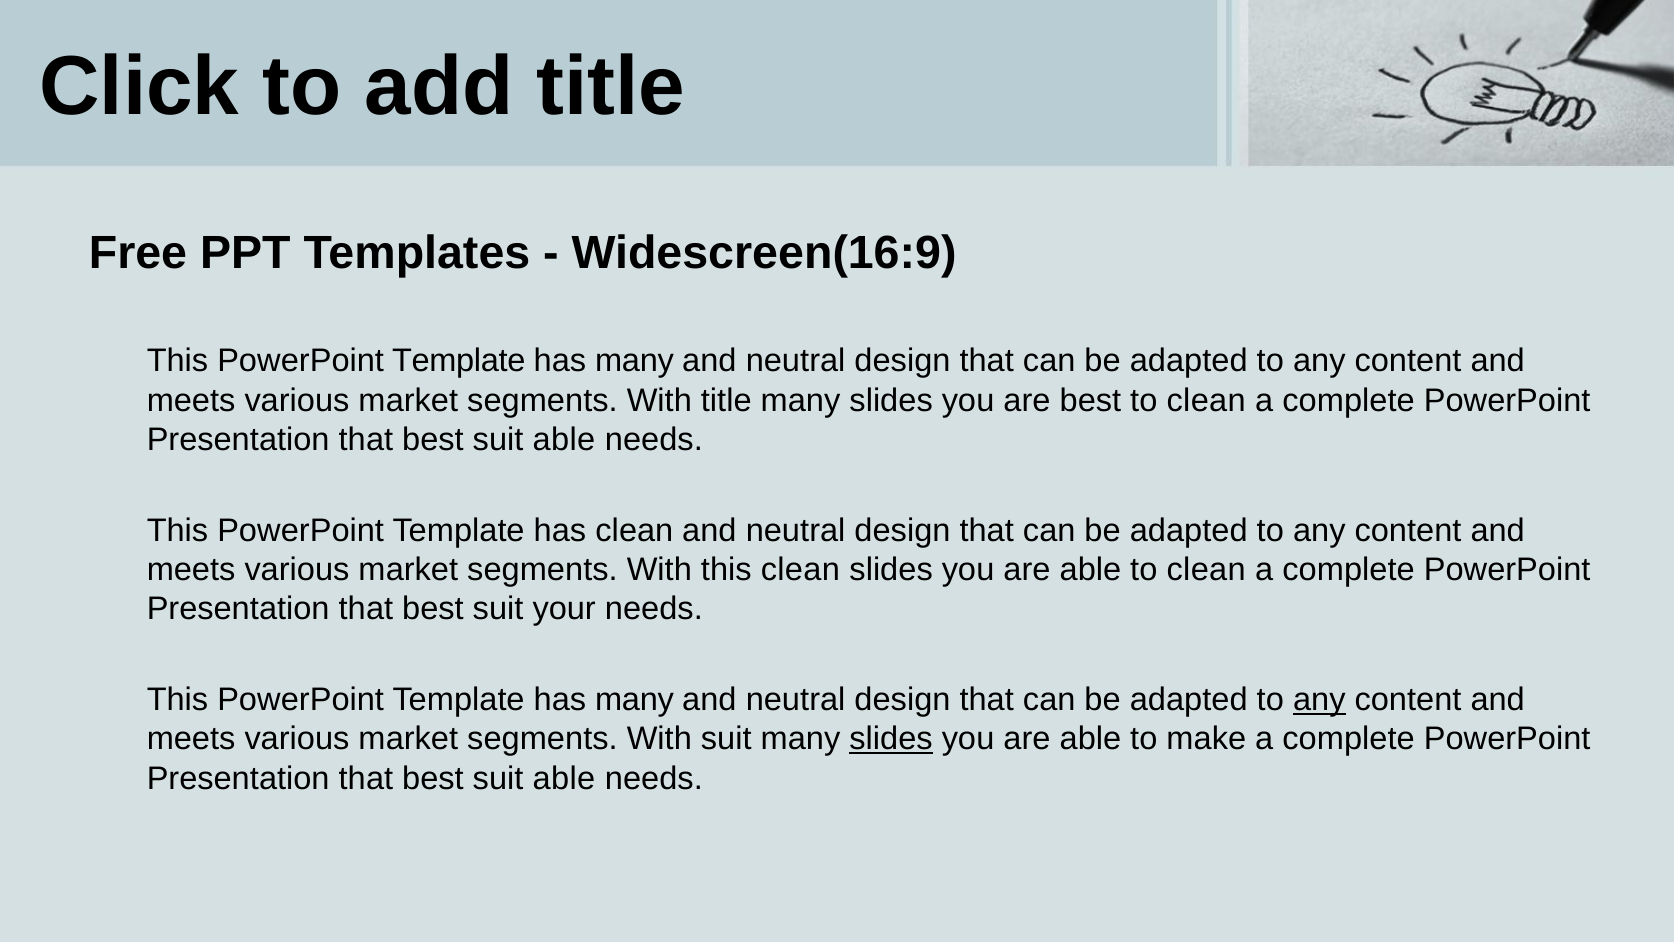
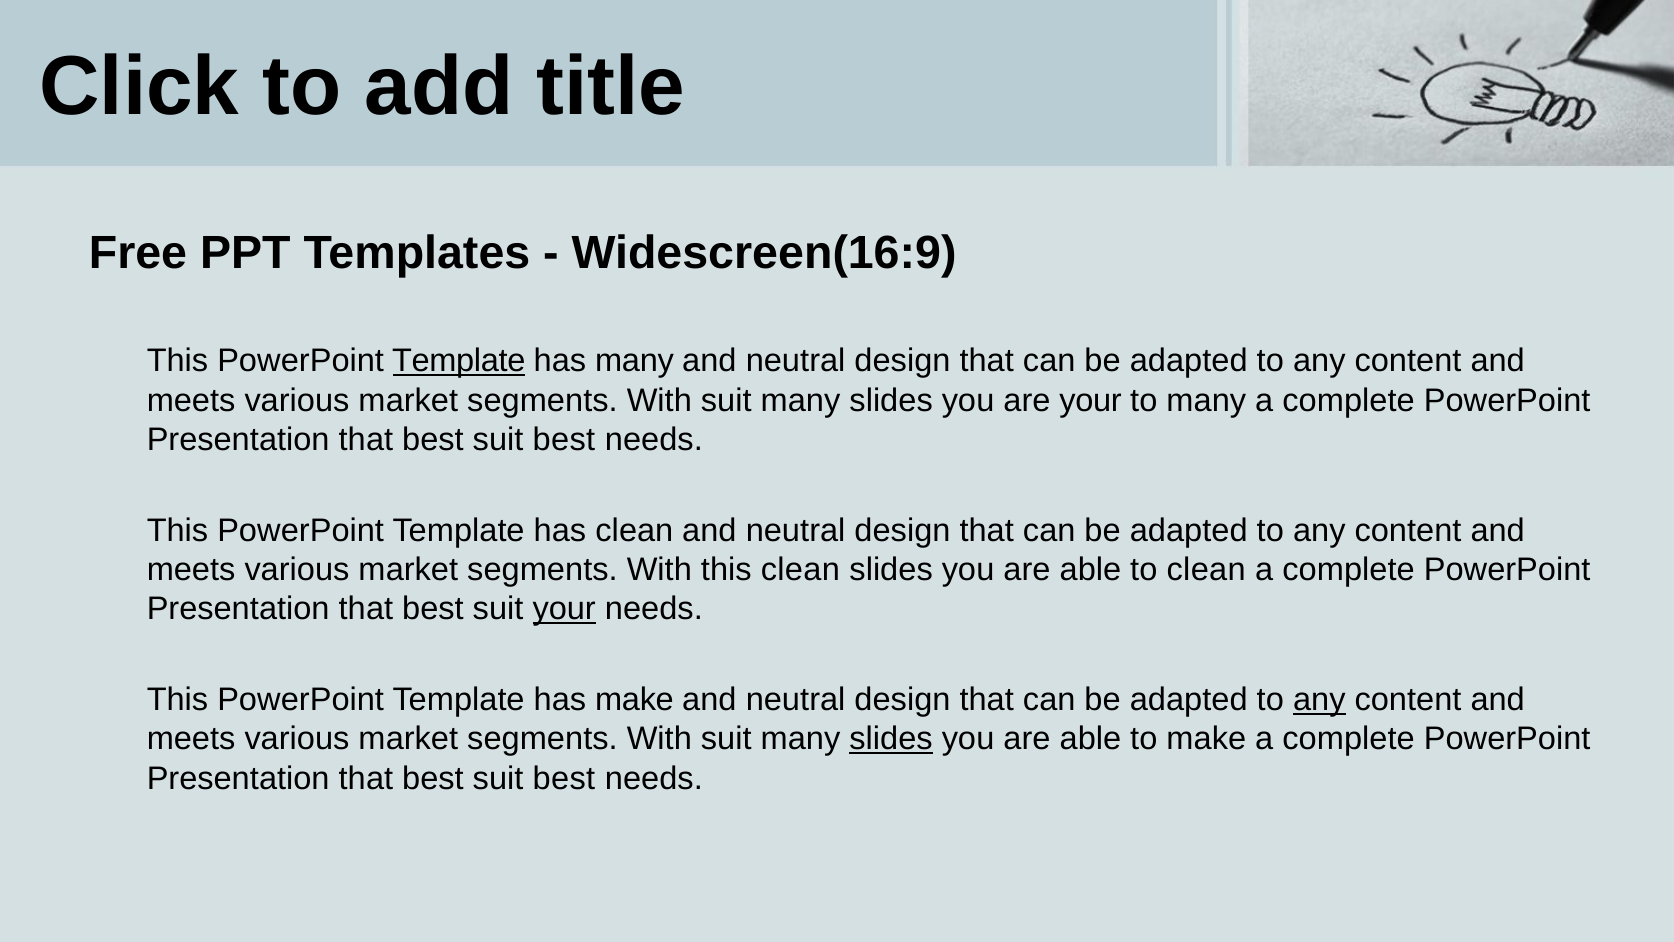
Template underline: none -> present (459, 361)
title: title -> suit (726, 400)
are best: best -> your (1091, 400)
clean: clean -> many (1206, 400)
able: able -> best (564, 439)
your underline: none -> present (564, 609)
many: many -> make (634, 700)
able: able -> best (564, 778)
